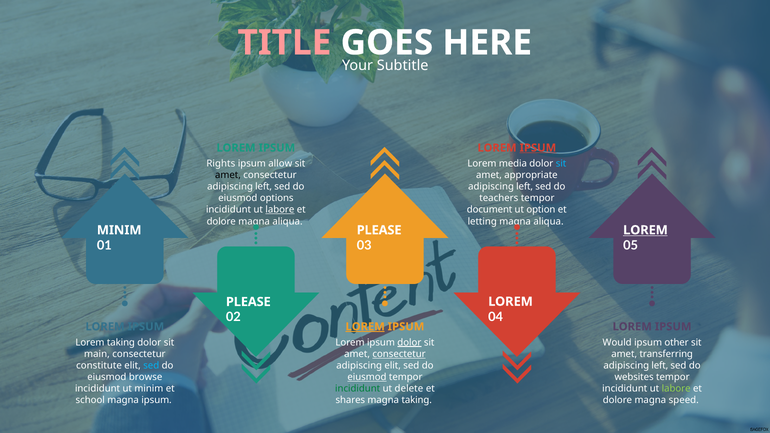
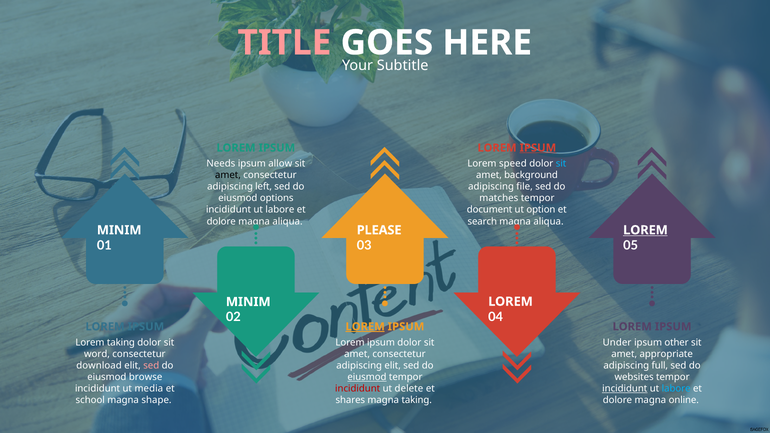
Rights: Rights -> Needs (221, 164)
media: media -> speed (513, 164)
appropriate: appropriate -> background (531, 175)
left: left -> file (525, 187)
teachers: teachers -> matches (499, 198)
labore underline: present -> none (280, 210)
letting: letting -> search (482, 221)
PLEASE: PLEASE -> MINIM (248, 302)
dolor underline: present -> none (409, 342)
Would: Would -> Under (617, 342)
main: main -> word (97, 354)
consectetur underline: present -> none (399, 354)
transferring: transferring -> appropriate (666, 354)
constitute: constitute -> download (99, 366)
sed colour: light blue -> pink (151, 366)
left: left -> full (660, 366)
ut minim: minim -> media (149, 389)
incididunt colour: green -> red (358, 389)
incididunt underline: none -> present (625, 389)
labore colour: light green -> light blue (676, 389)
magna ipsum: ipsum -> shape (157, 400)
speed: speed -> online (684, 400)
